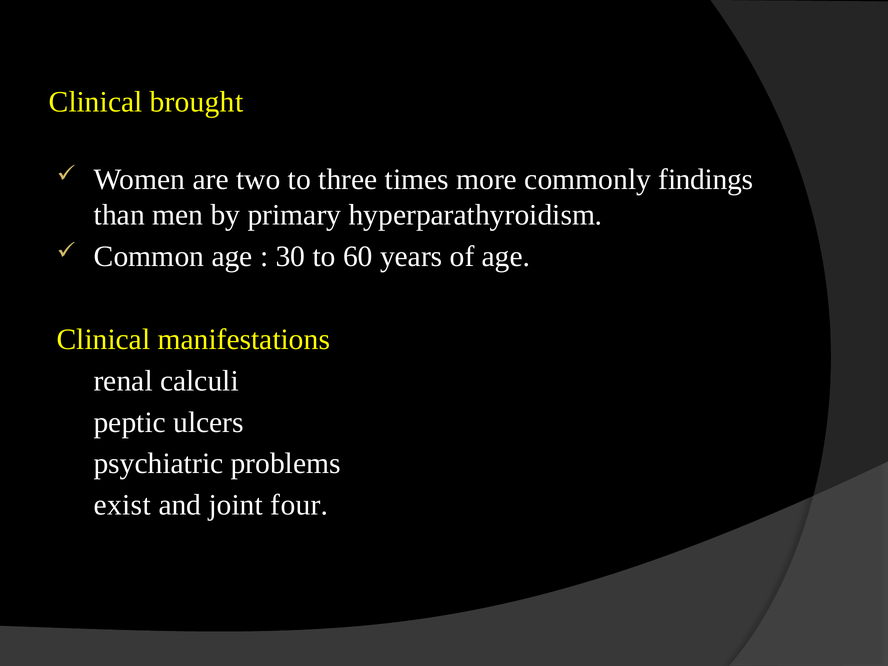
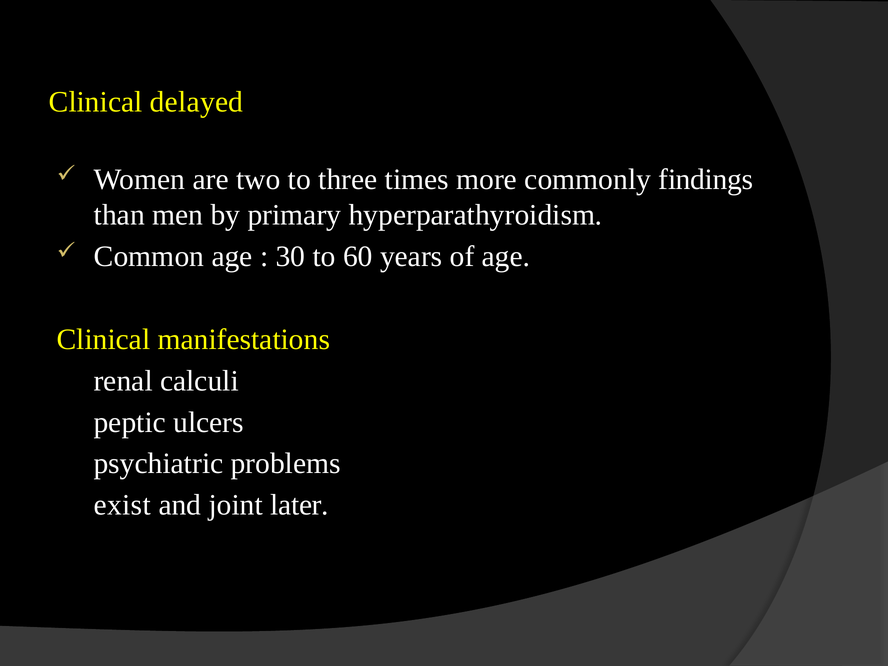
brought: brought -> delayed (197, 102)
four: four -> later (300, 505)
